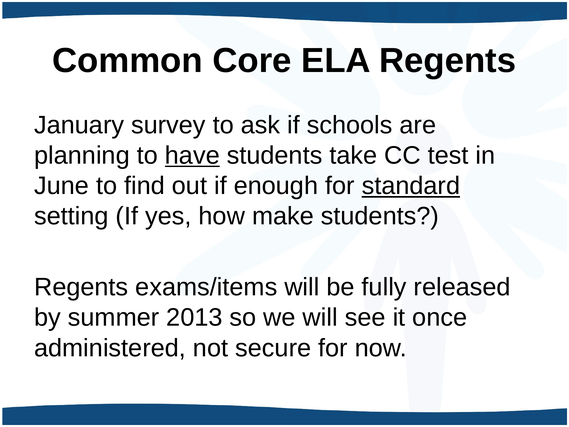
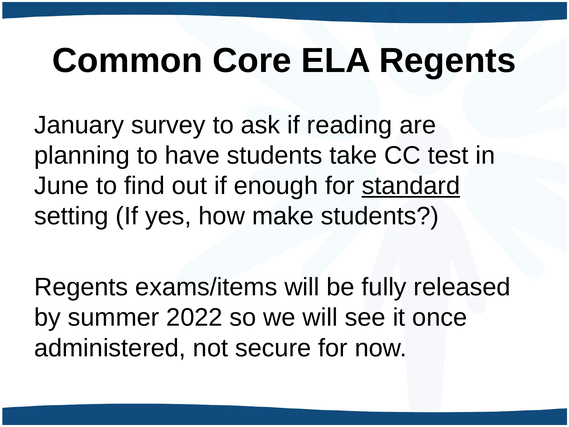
schools: schools -> reading (350, 125)
have underline: present -> none (192, 155)
2013: 2013 -> 2022 (194, 317)
